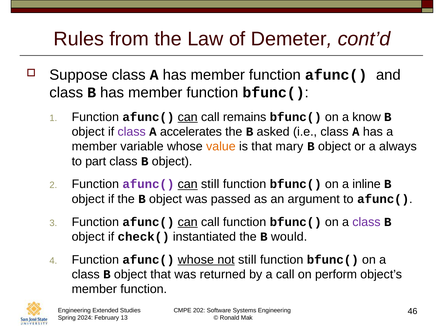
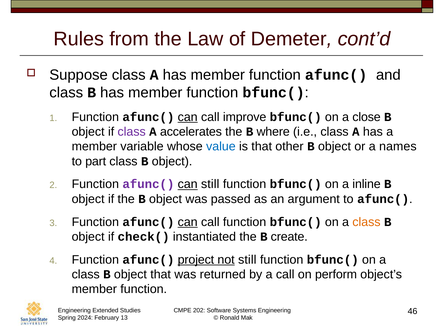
remains: remains -> improve (245, 117)
know: know -> close (367, 117)
asked: asked -> where (273, 132)
value colour: orange -> blue (221, 147)
mary: mary -> other (289, 147)
always: always -> names (398, 147)
class colour: purple -> orange (366, 222)
would: would -> create (289, 237)
afunc( whose: whose -> project (196, 260)
